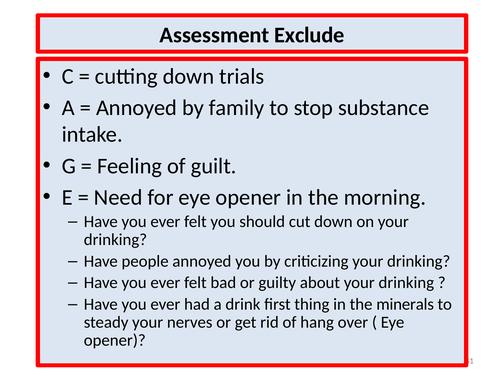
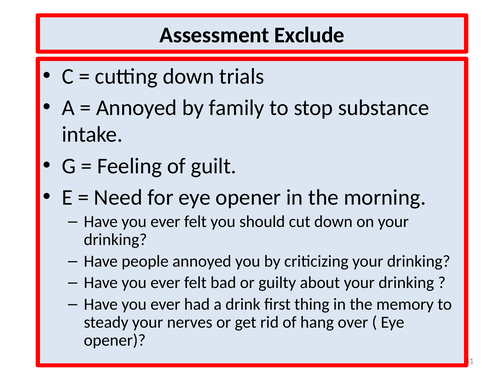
minerals: minerals -> memory (405, 304)
